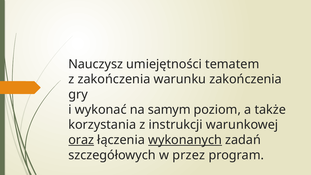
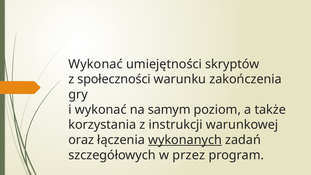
Nauczysz: Nauczysz -> Wykonać (96, 64)
tematem: tematem -> skryptów (232, 64)
z zakończenia: zakończenia -> społeczności (114, 79)
oraz underline: present -> none (81, 140)
